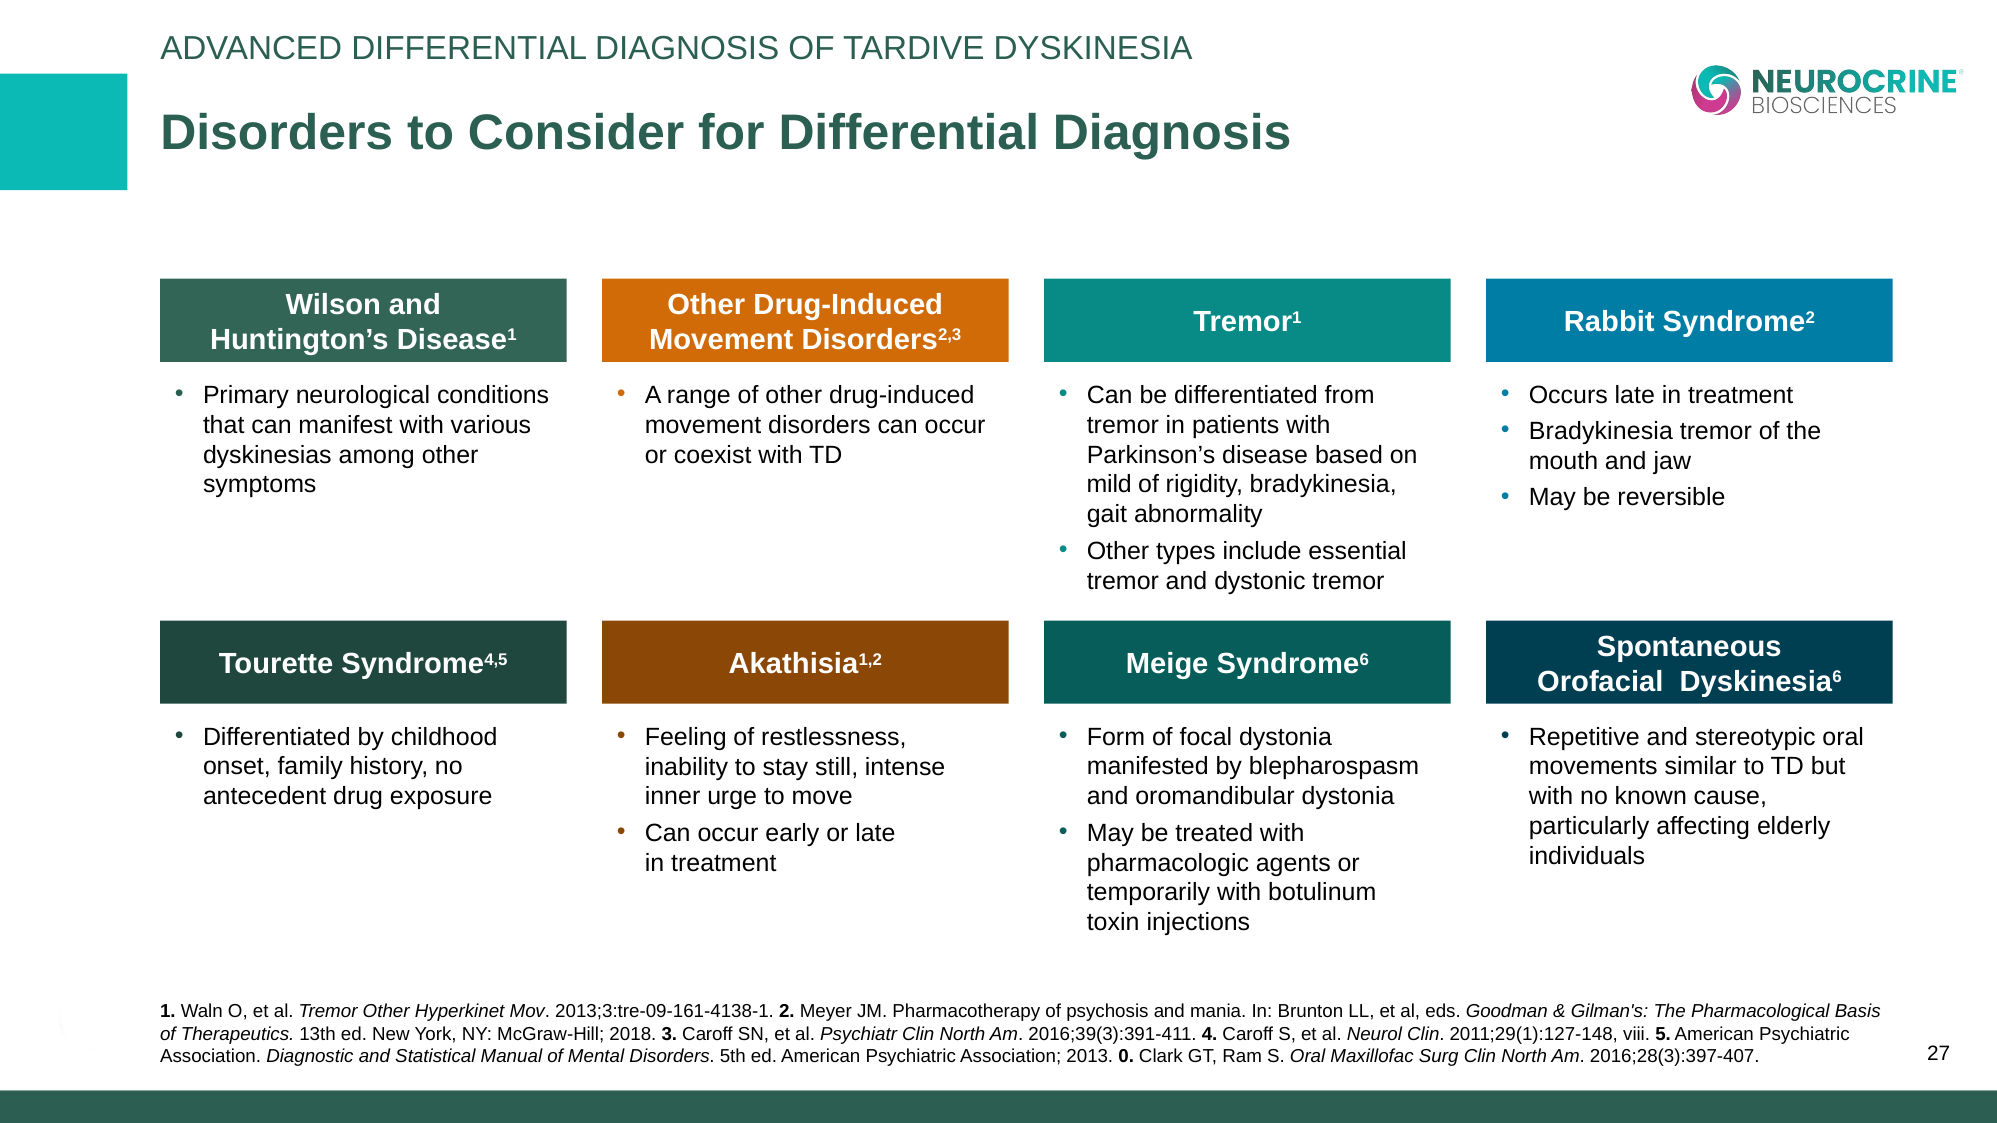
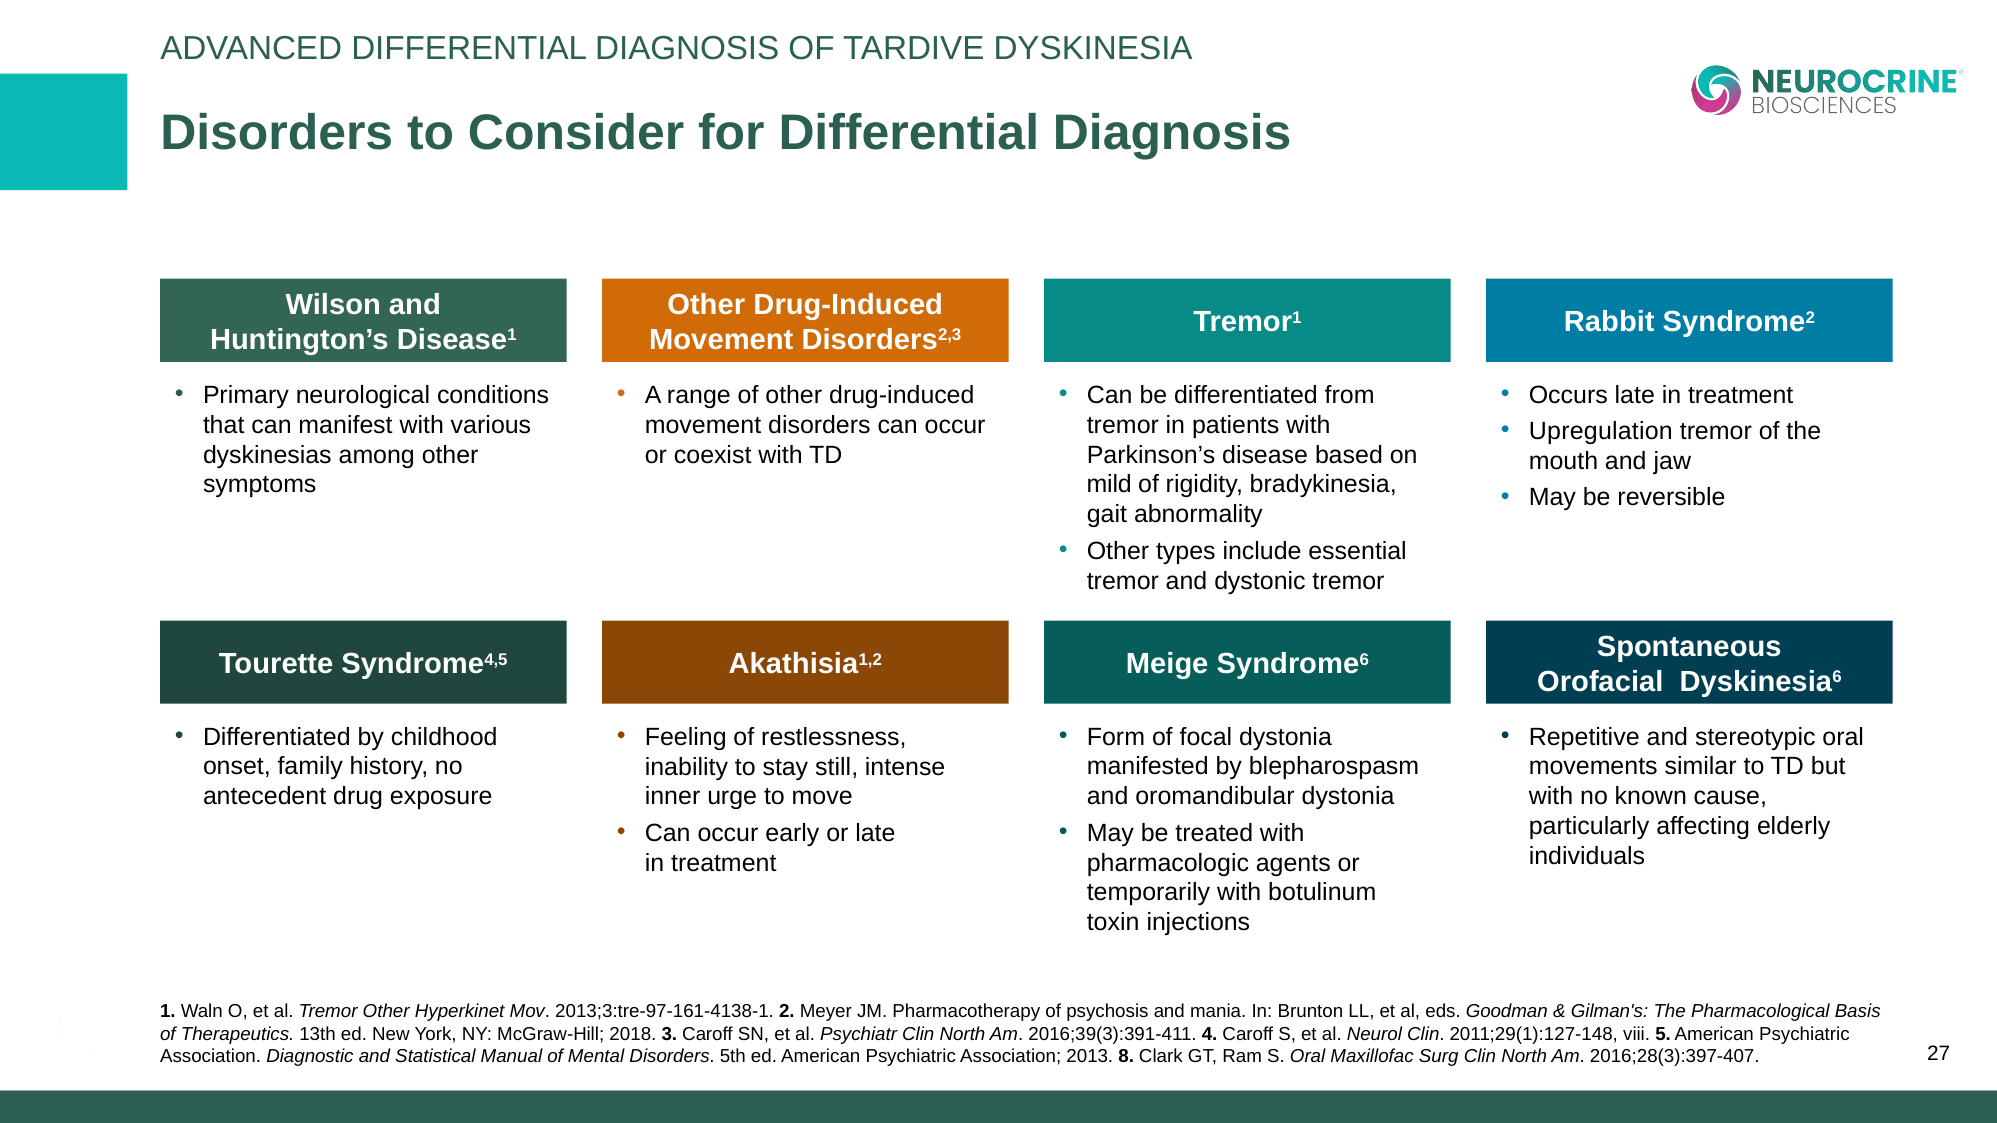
Bradykinesia: Bradykinesia -> Upregulation (1601, 431)
2013;3:tre-09-161-4138-1: 2013;3:tre-09-161-4138-1 -> 2013;3:tre-97-161-4138-1 (665, 1012)
0: 0 -> 8 (1126, 1057)
